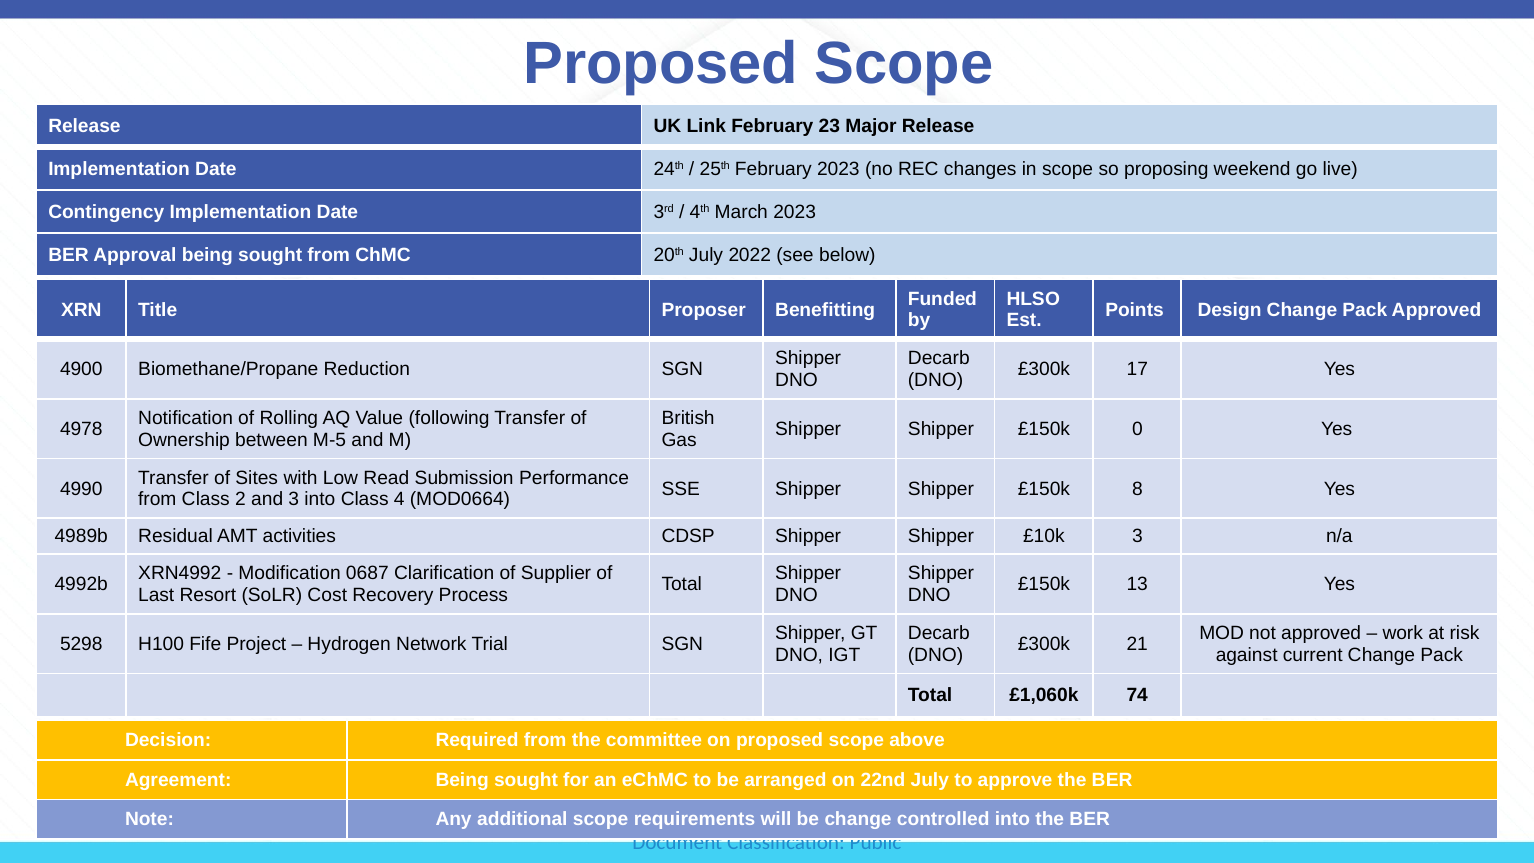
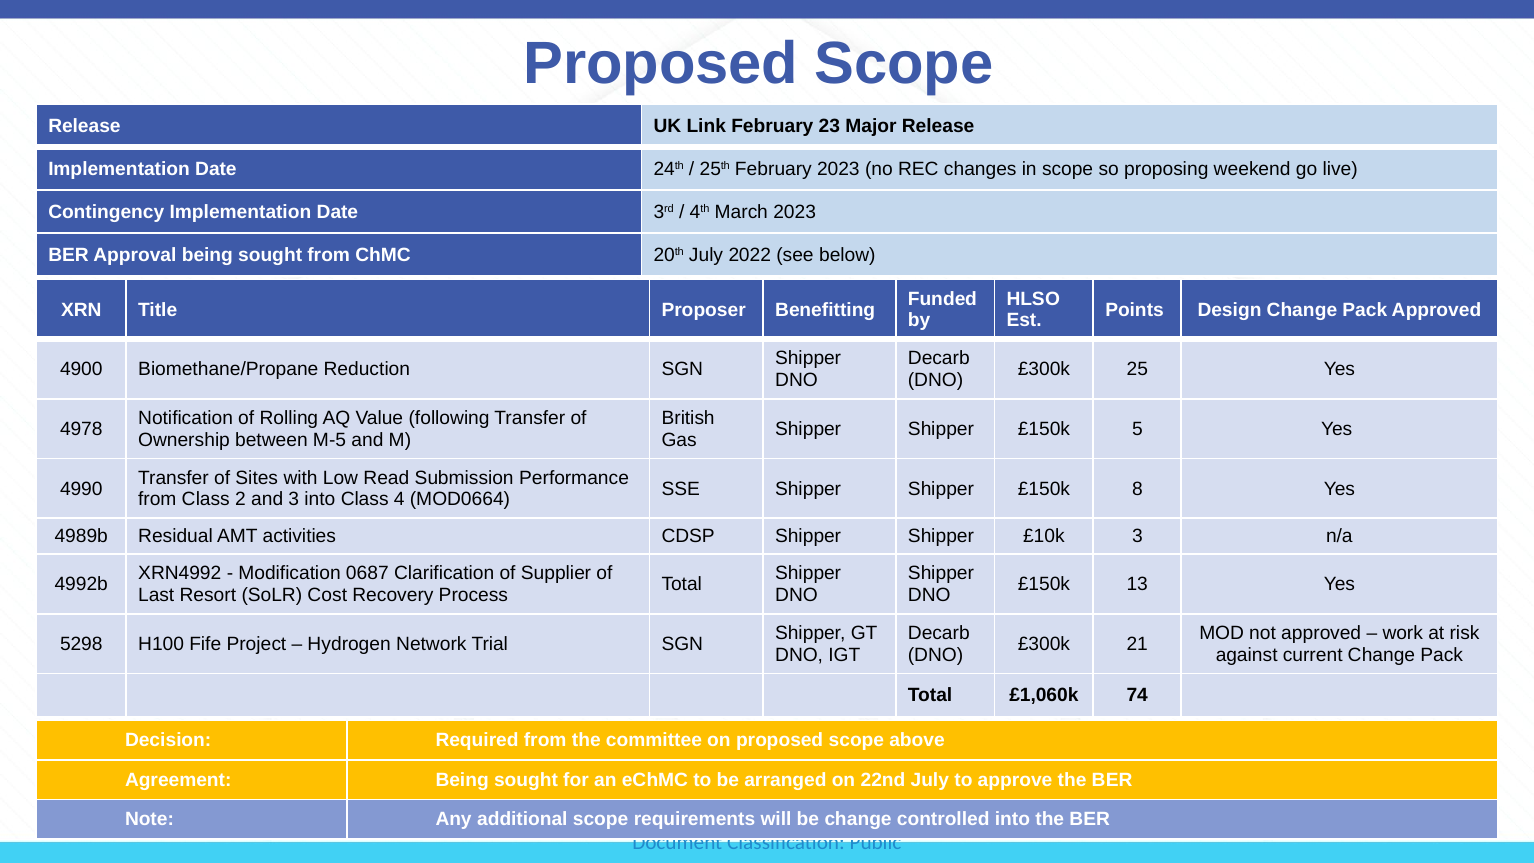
17: 17 -> 25 (1137, 369)
0: 0 -> 5 (1137, 429)
